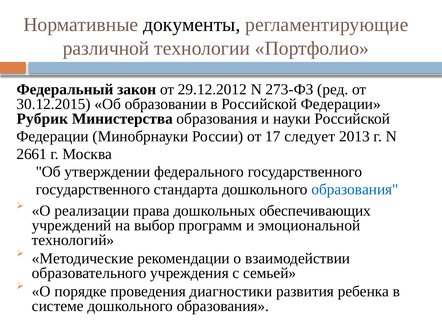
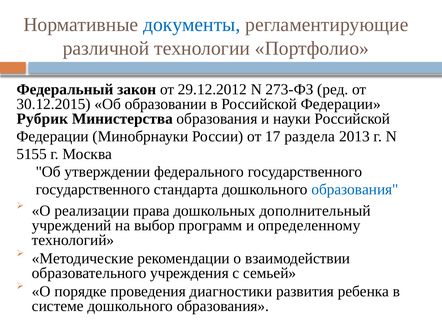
документы colour: black -> blue (192, 25)
следует: следует -> раздела (310, 136)
2661: 2661 -> 5155 (32, 154)
обеспечивающих: обеспечивающих -> дополнительный (315, 210)
эмоциональной: эмоциональной -> определенному (309, 225)
